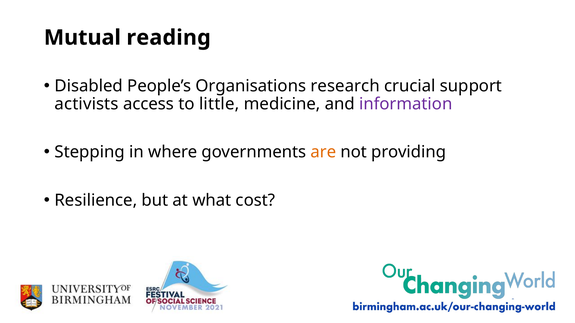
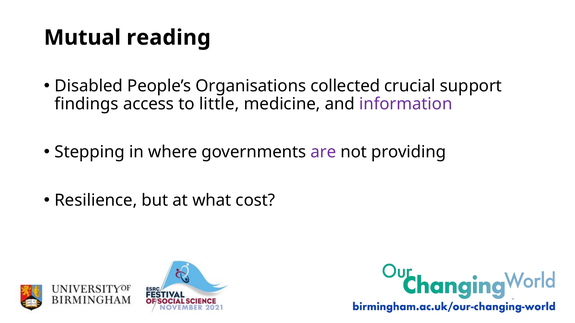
research: research -> collected (345, 86)
activists: activists -> findings (87, 104)
are colour: orange -> purple (323, 152)
